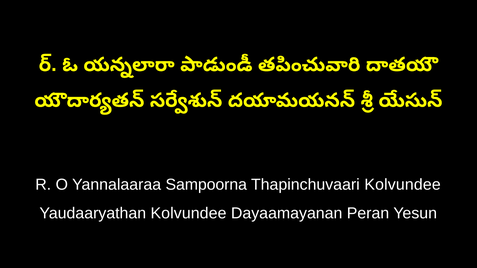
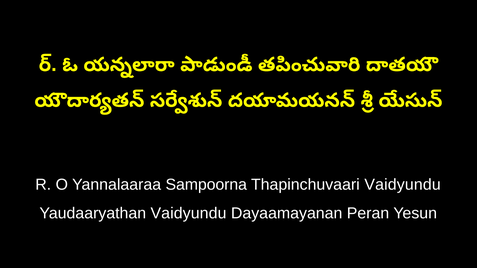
Thapinchuvaari Kolvundee: Kolvundee -> Vaidyundu (403, 185)
Yaudaaryathan Kolvundee: Kolvundee -> Vaidyundu (189, 213)
